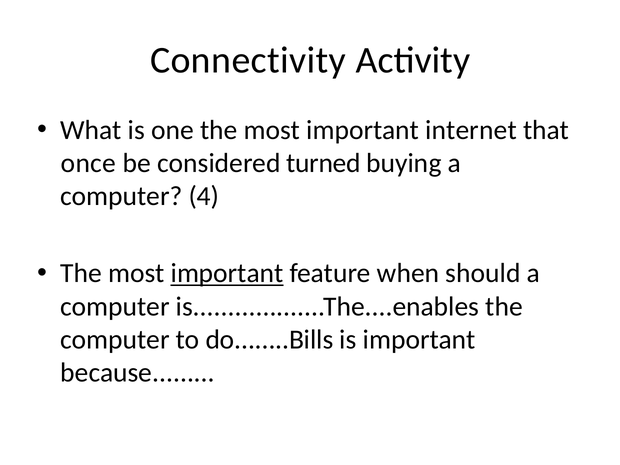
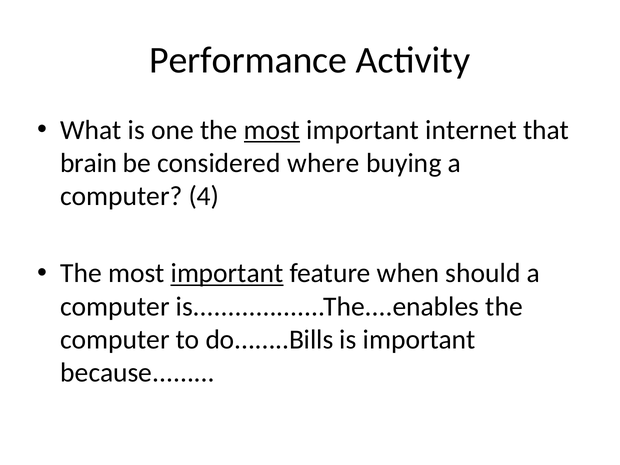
Connectivity: Connectivity -> Performance (248, 60)
most underline: none -> present (272, 130)
once: once -> brain (89, 163)
turned: turned -> where (323, 163)
